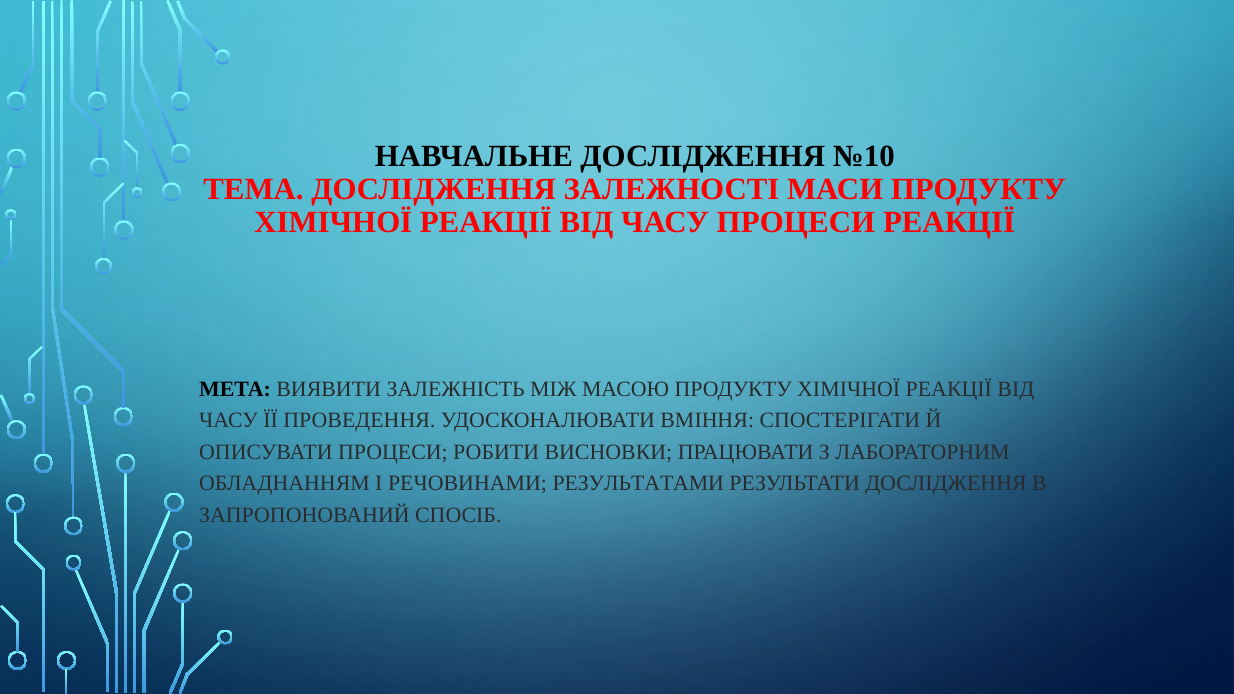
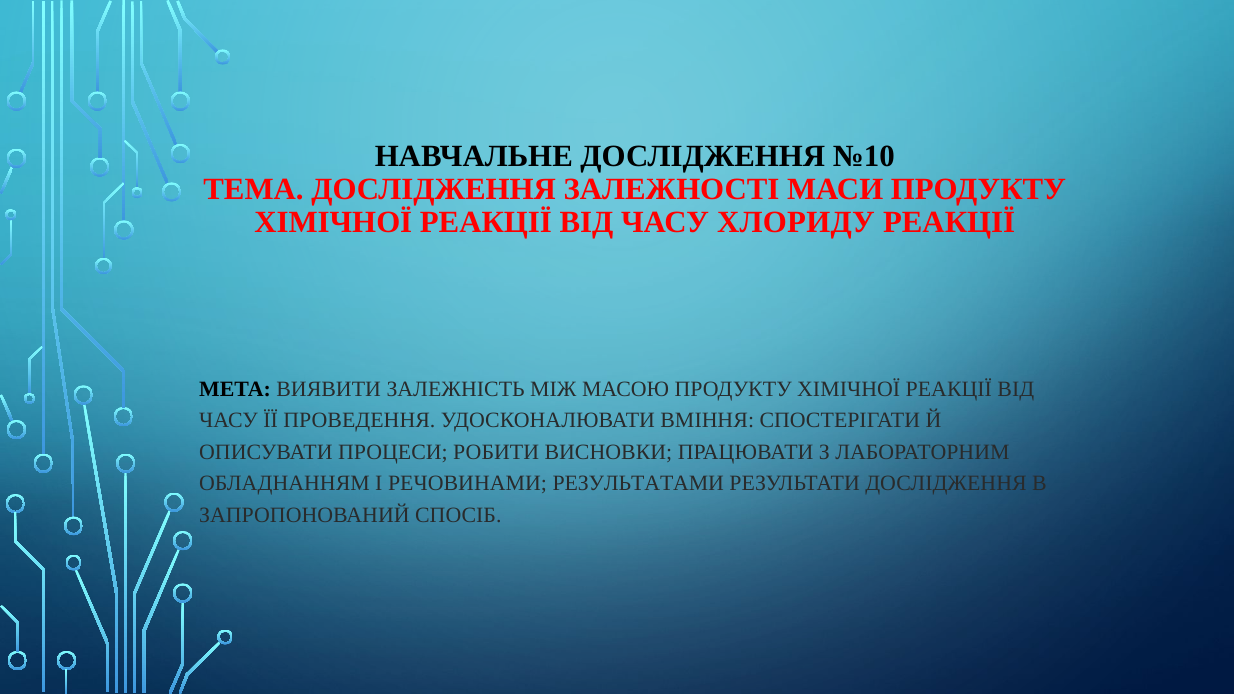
ЧАСУ ПРОЦЕСИ: ПРОЦЕСИ -> ХЛОРИДУ (796, 223)
